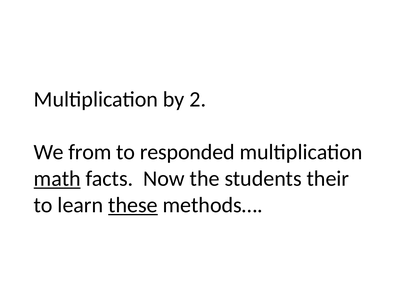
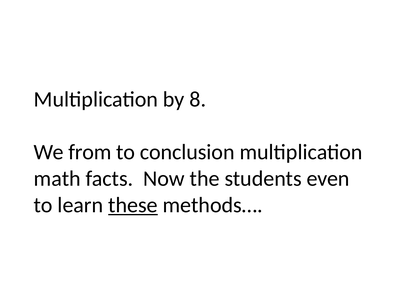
2: 2 -> 8 (198, 99)
responded: responded -> conclusion (187, 152)
math underline: present -> none (57, 178)
their: their -> even (328, 178)
